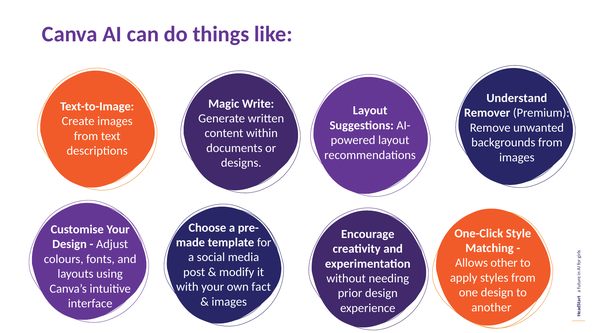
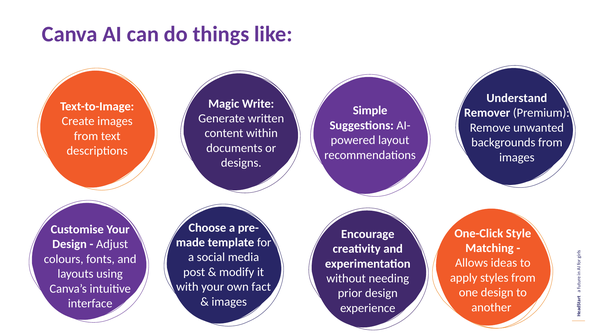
Layout: Layout -> Simple (370, 111)
other: other -> ideas (504, 263)
